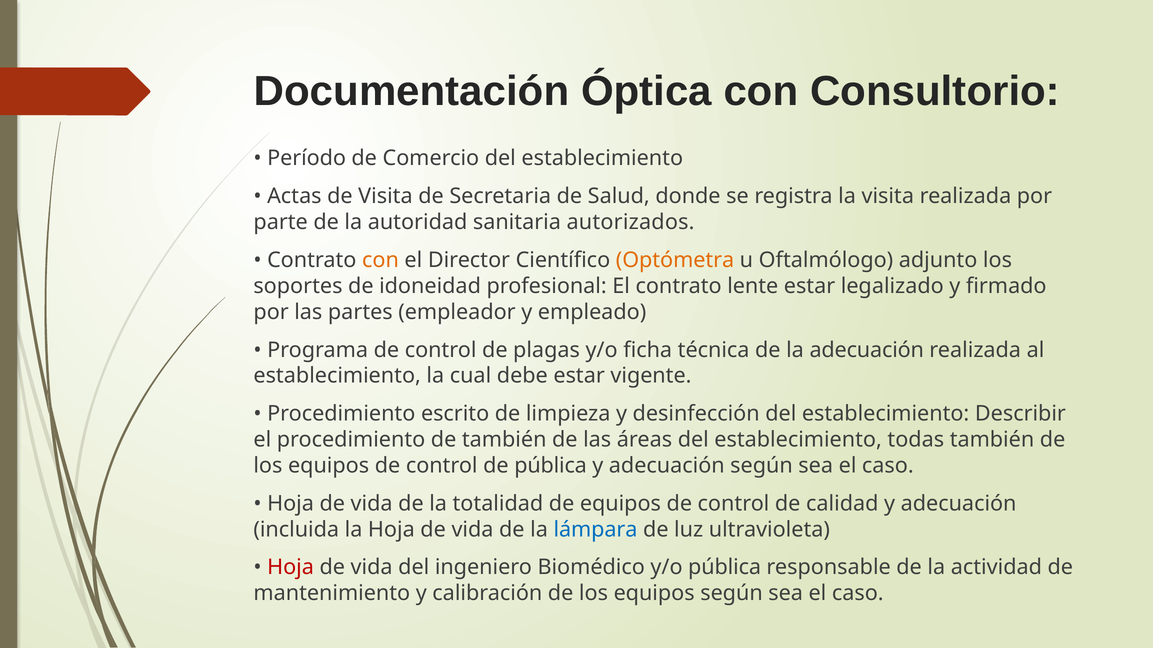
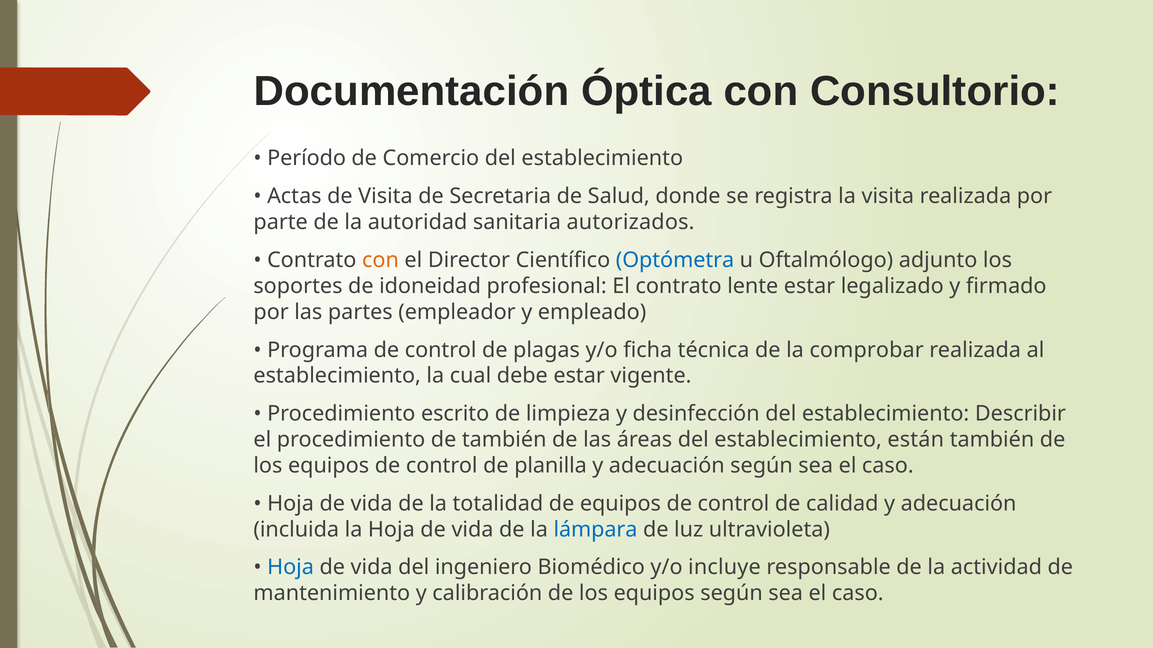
Optómetra colour: orange -> blue (675, 260)
la adecuación: adecuación -> comprobar (867, 350)
todas: todas -> están (916, 440)
de pública: pública -> planilla (551, 466)
Hoja colour: red -> blue (291, 568)
y/o pública: pública -> incluye (724, 568)
